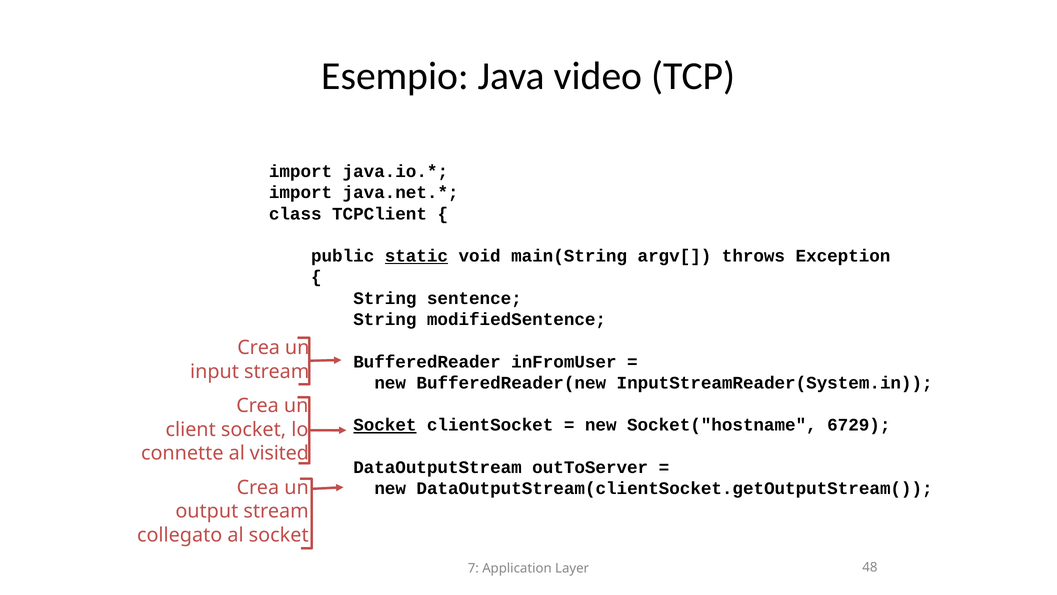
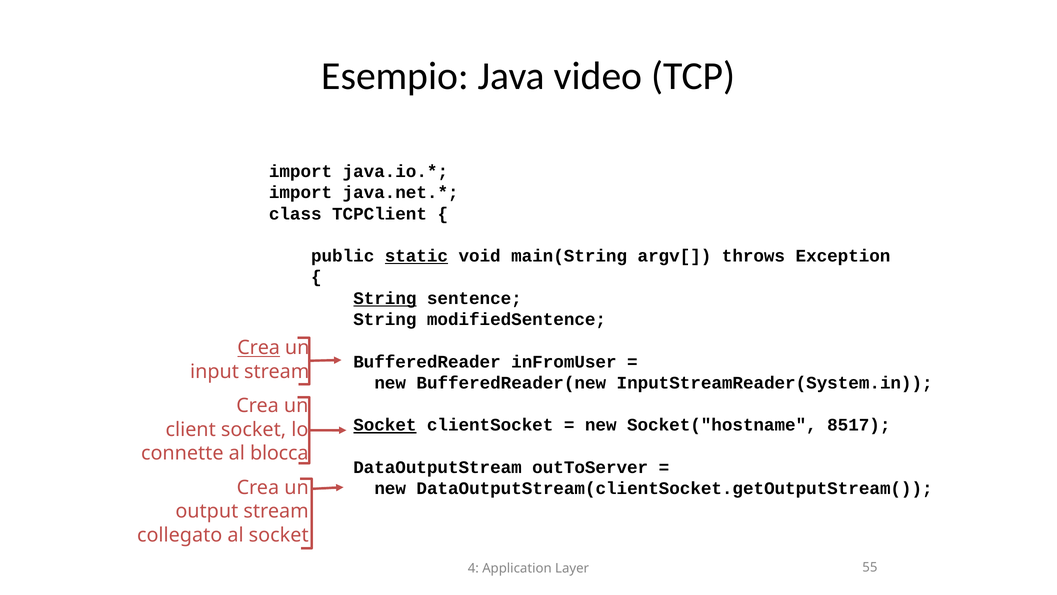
String underline: none -> present (385, 298)
Crea underline: none -> present (259, 348)
6729: 6729 -> 8517 (859, 425)
visited: visited -> blocca (279, 453)
7: 7 -> 4 (473, 568)
48: 48 -> 55 (870, 567)
